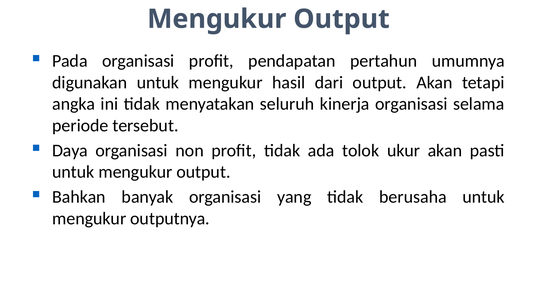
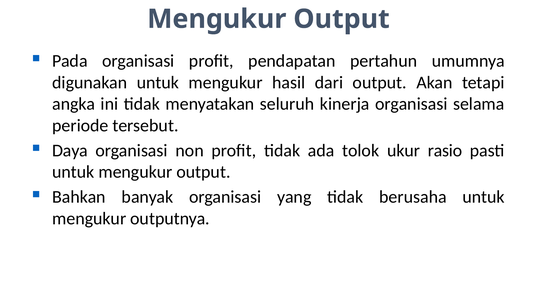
ukur akan: akan -> rasio (445, 151)
